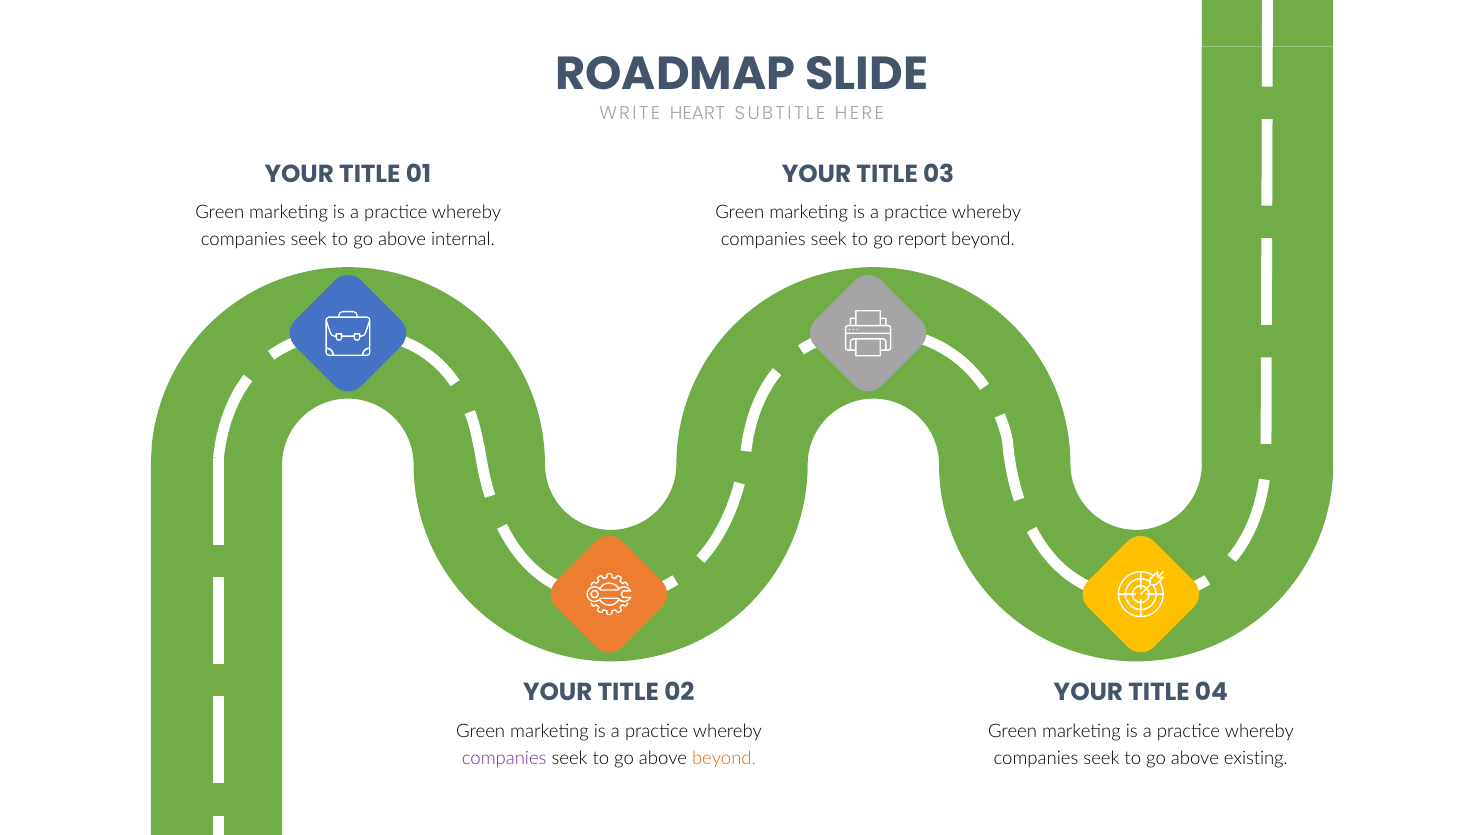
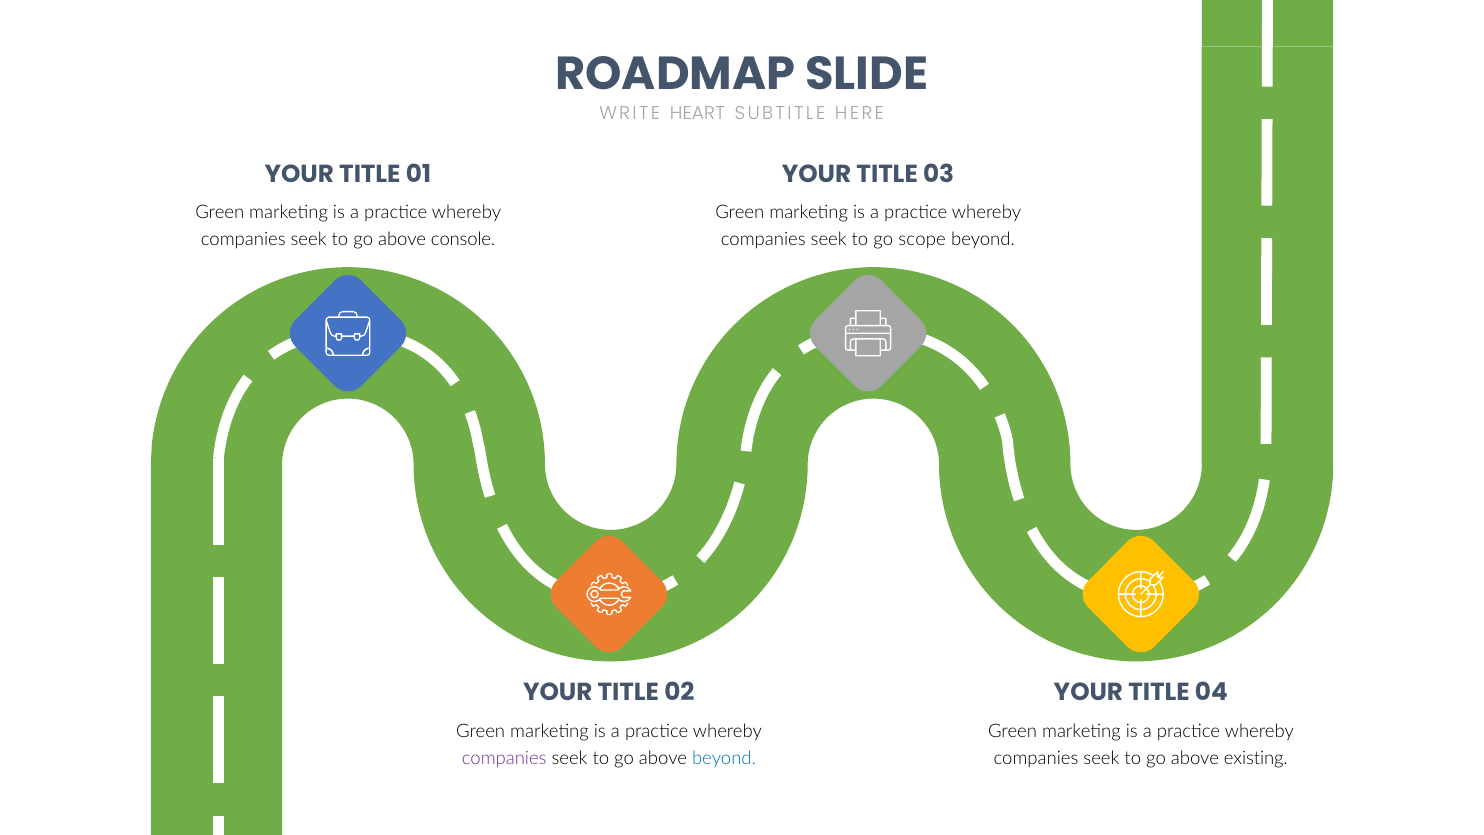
internal: internal -> console (463, 240)
report: report -> scope (922, 240)
beyond colour: orange -> blue (724, 758)
